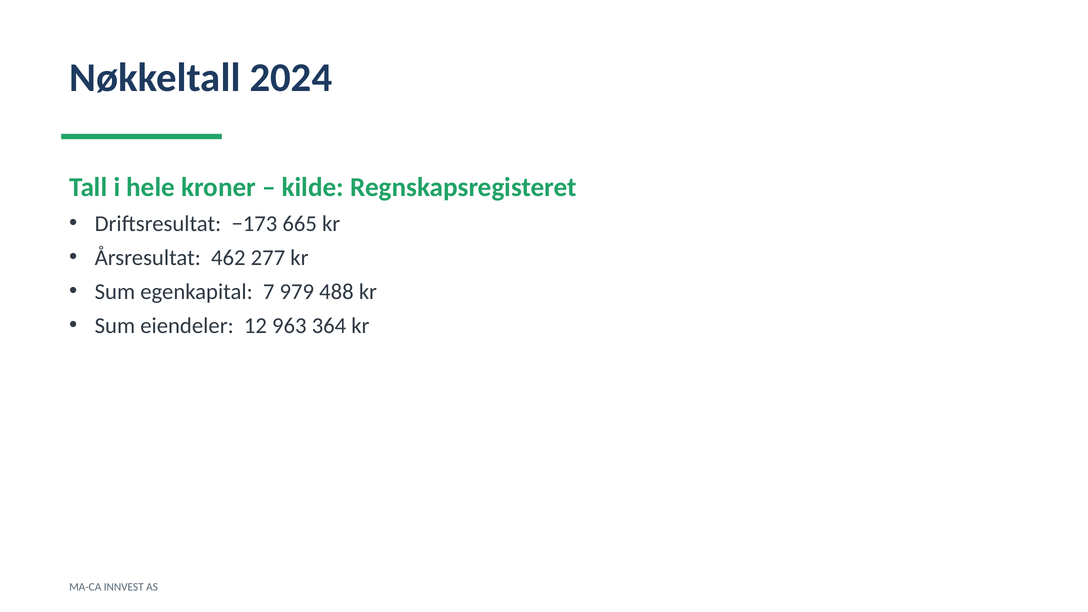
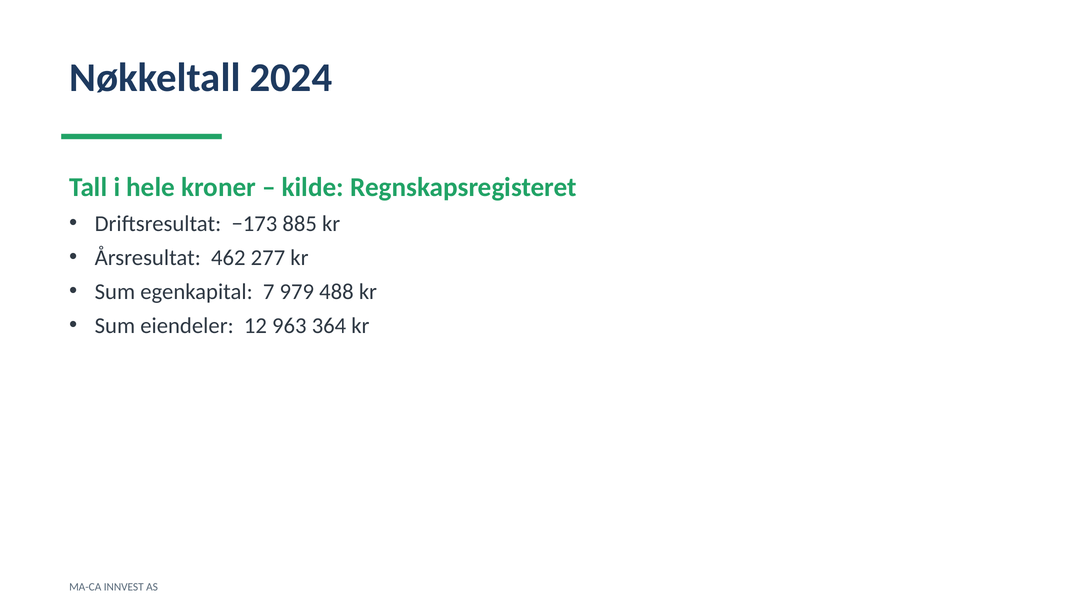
665: 665 -> 885 (300, 224)
